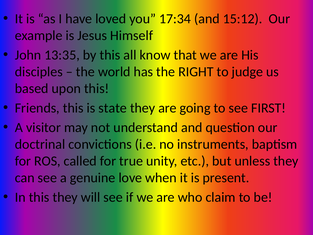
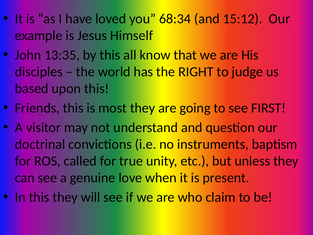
17:34: 17:34 -> 68:34 (175, 19)
state: state -> most (113, 108)
